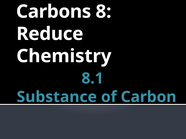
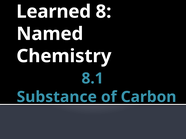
Carbons: Carbons -> Learned (54, 12)
Reduce: Reduce -> Named (50, 34)
